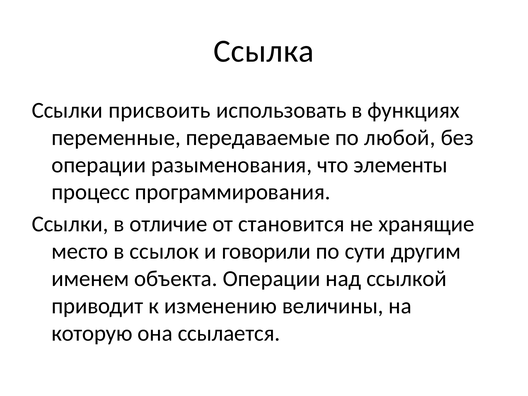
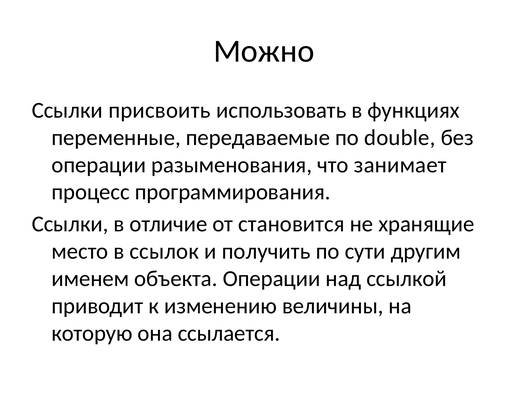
Ссылка: Ссылка -> Можно (264, 51)
любой: любой -> double (400, 138)
элементы: элементы -> занимает (400, 165)
говорили: говорили -> получить (266, 251)
